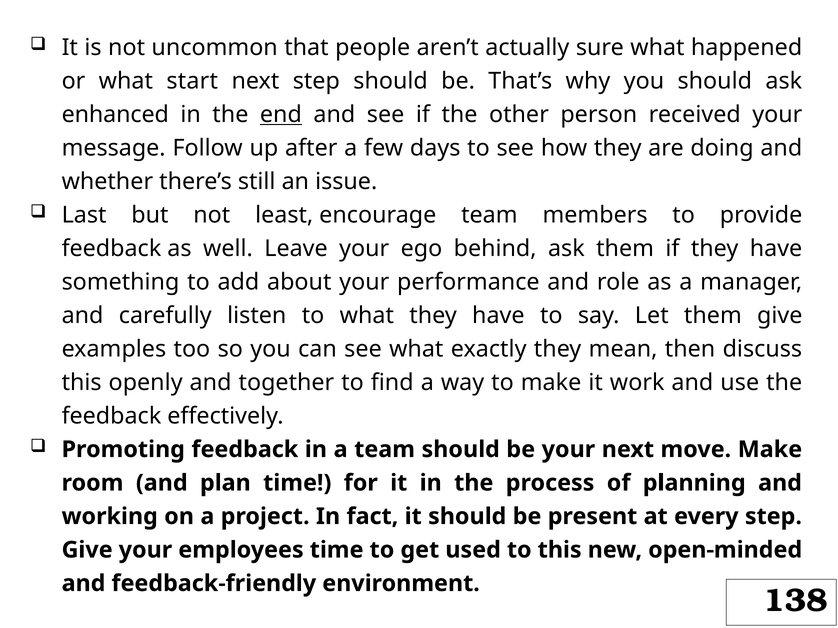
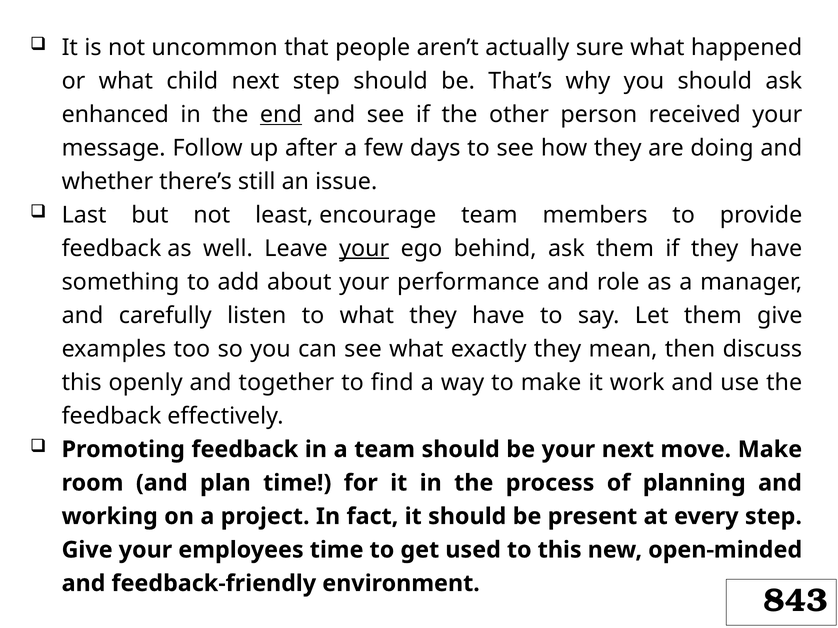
start: start -> child (192, 81)
your underline: none -> present (364, 249)
138: 138 -> 843 (796, 601)
